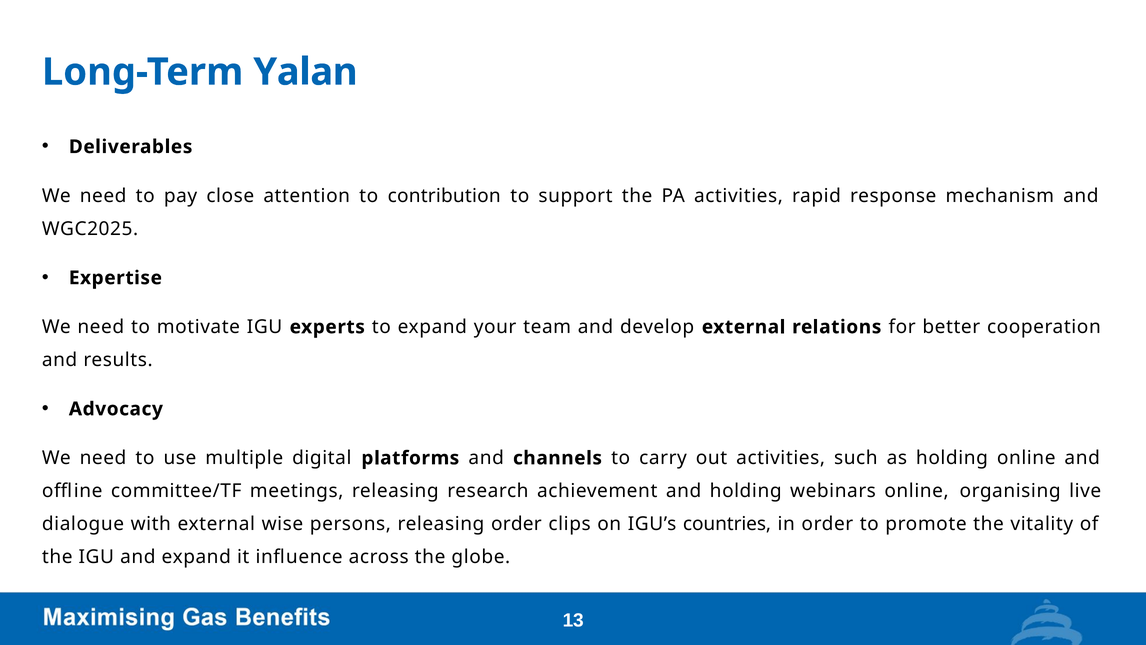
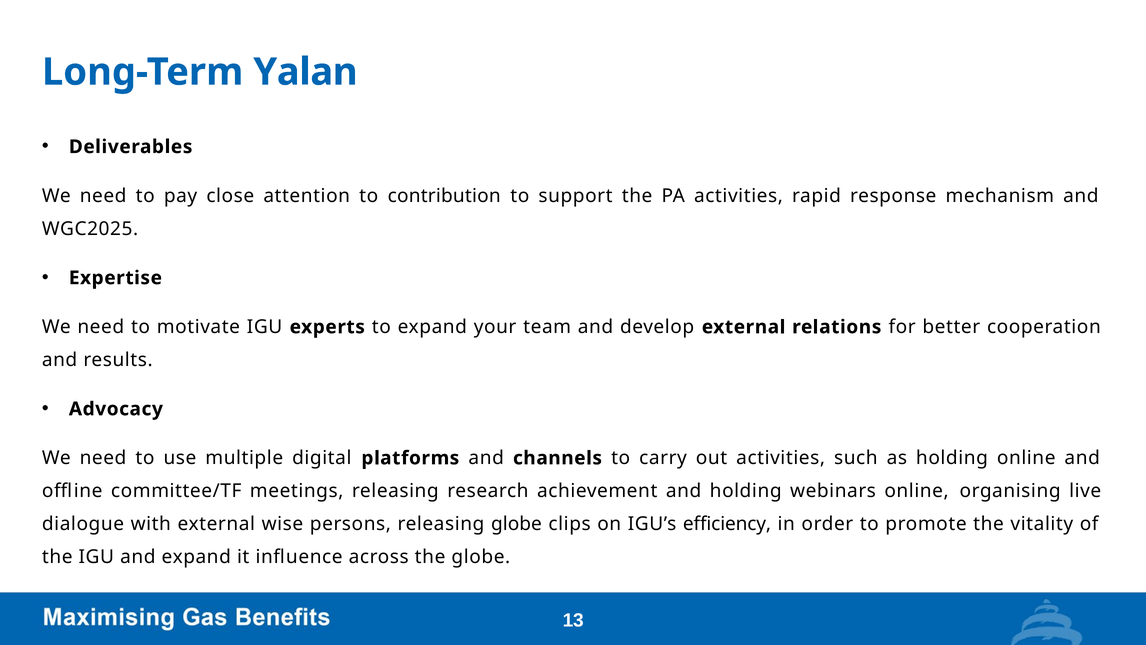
releasing order: order -> globe (516, 524)
countries: countries -> efficiency (727, 524)
